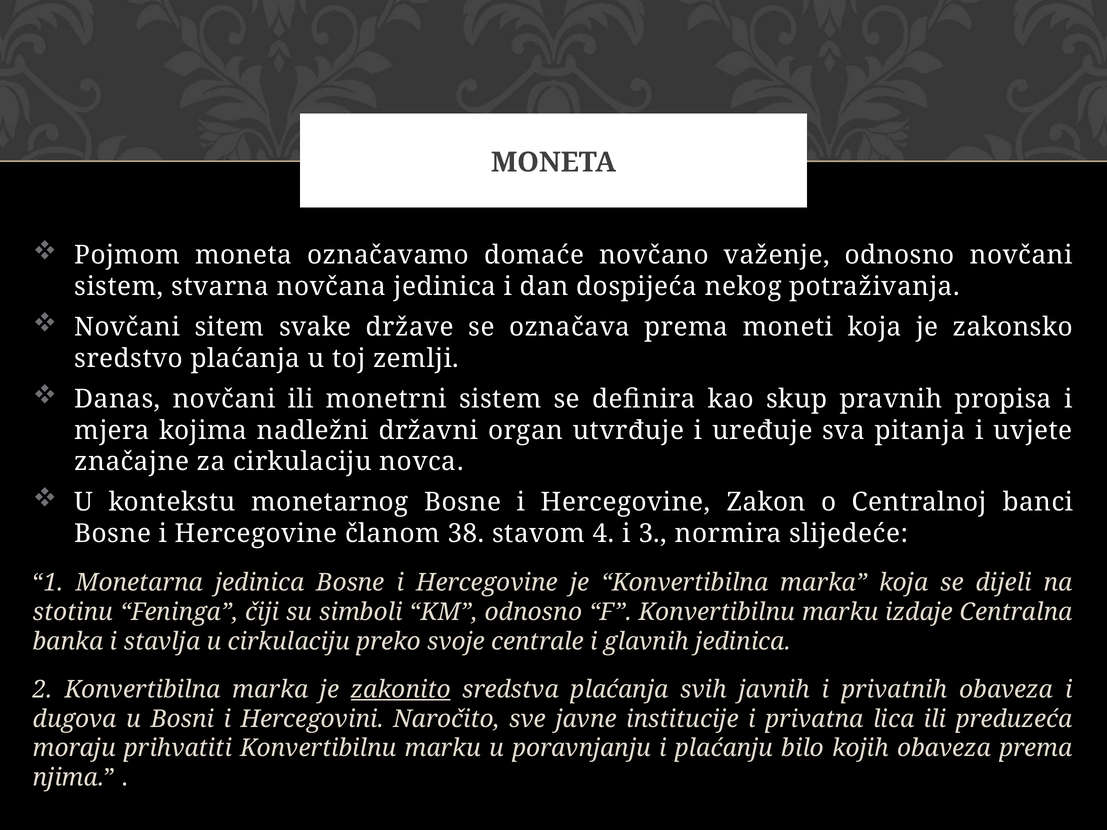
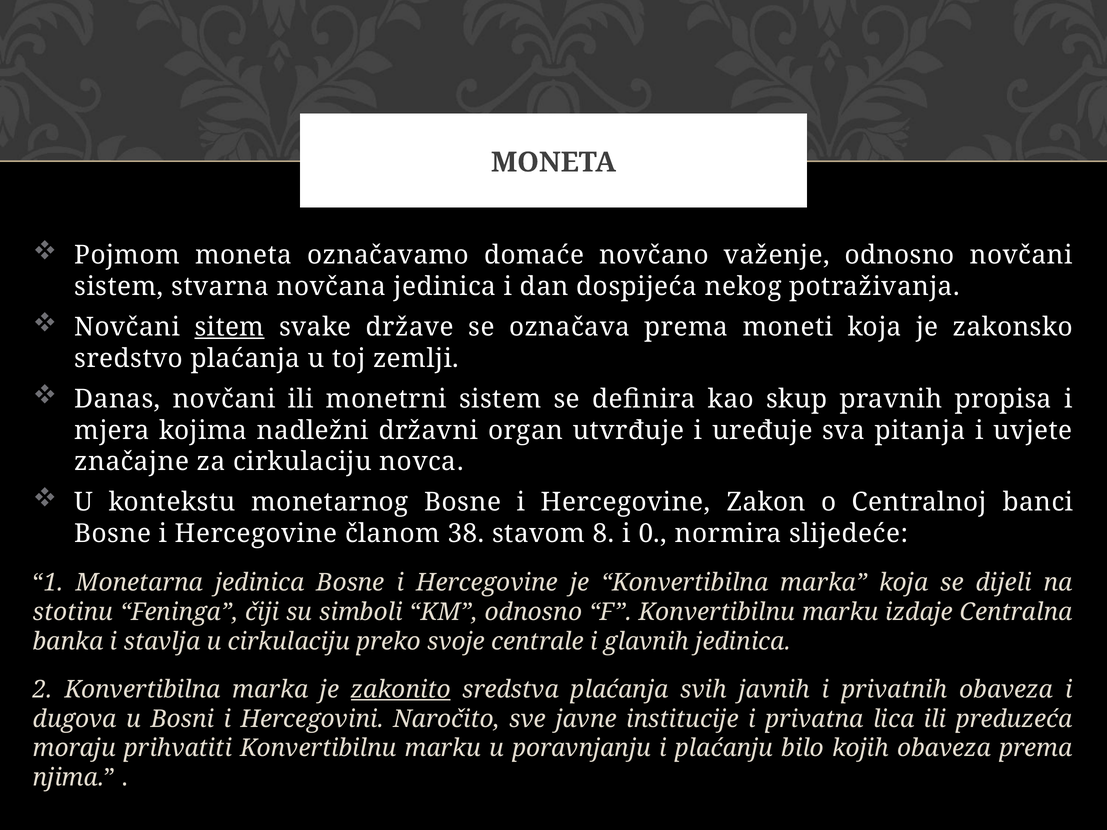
sitem underline: none -> present (229, 327)
4: 4 -> 8 (604, 534)
3: 3 -> 0 (653, 534)
